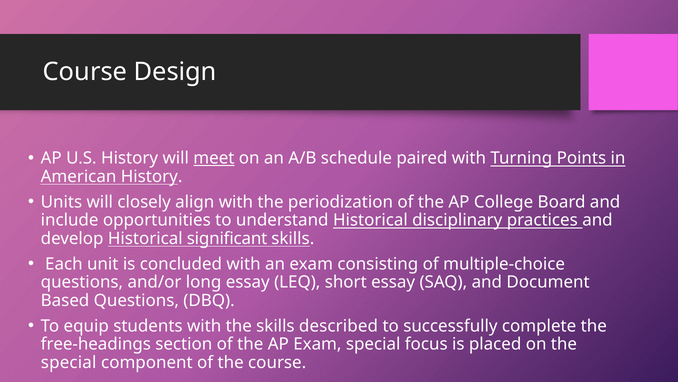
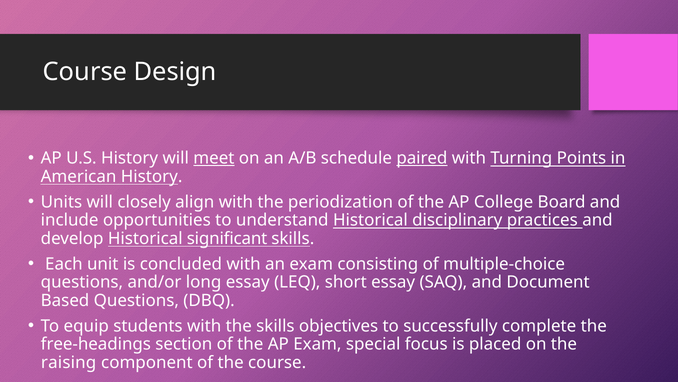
paired underline: none -> present (422, 158)
described: described -> objectives (339, 325)
special: special -> raising (69, 362)
